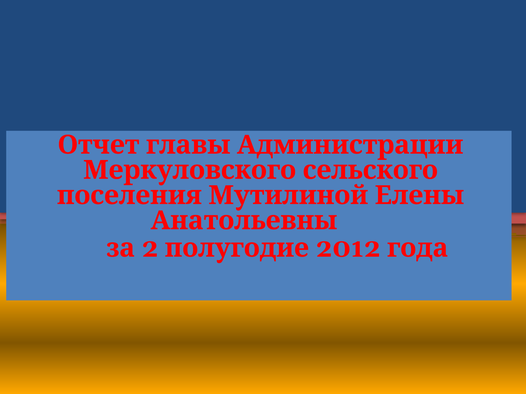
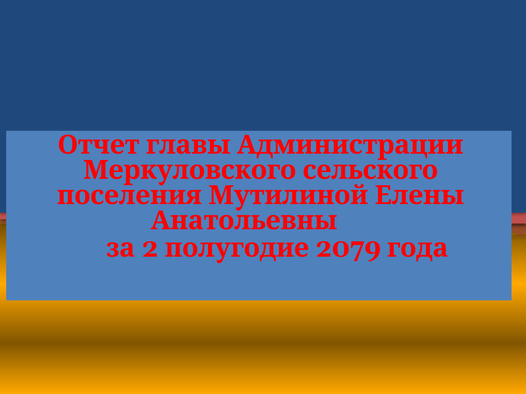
2012: 2012 -> 2079 (348, 248)
